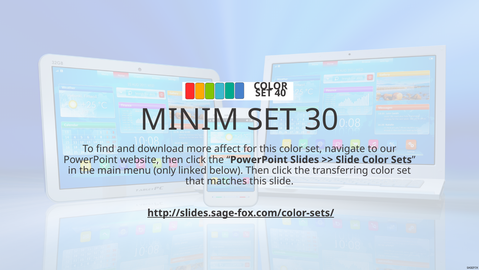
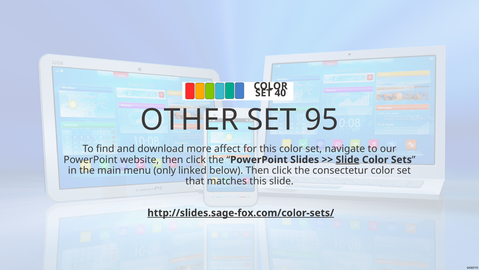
MINIM: MINIM -> OTHER (190, 120)
30: 30 -> 95 (322, 120)
Slide underline: none -> present (348, 159)
transferring: transferring -> consectetur (340, 170)
